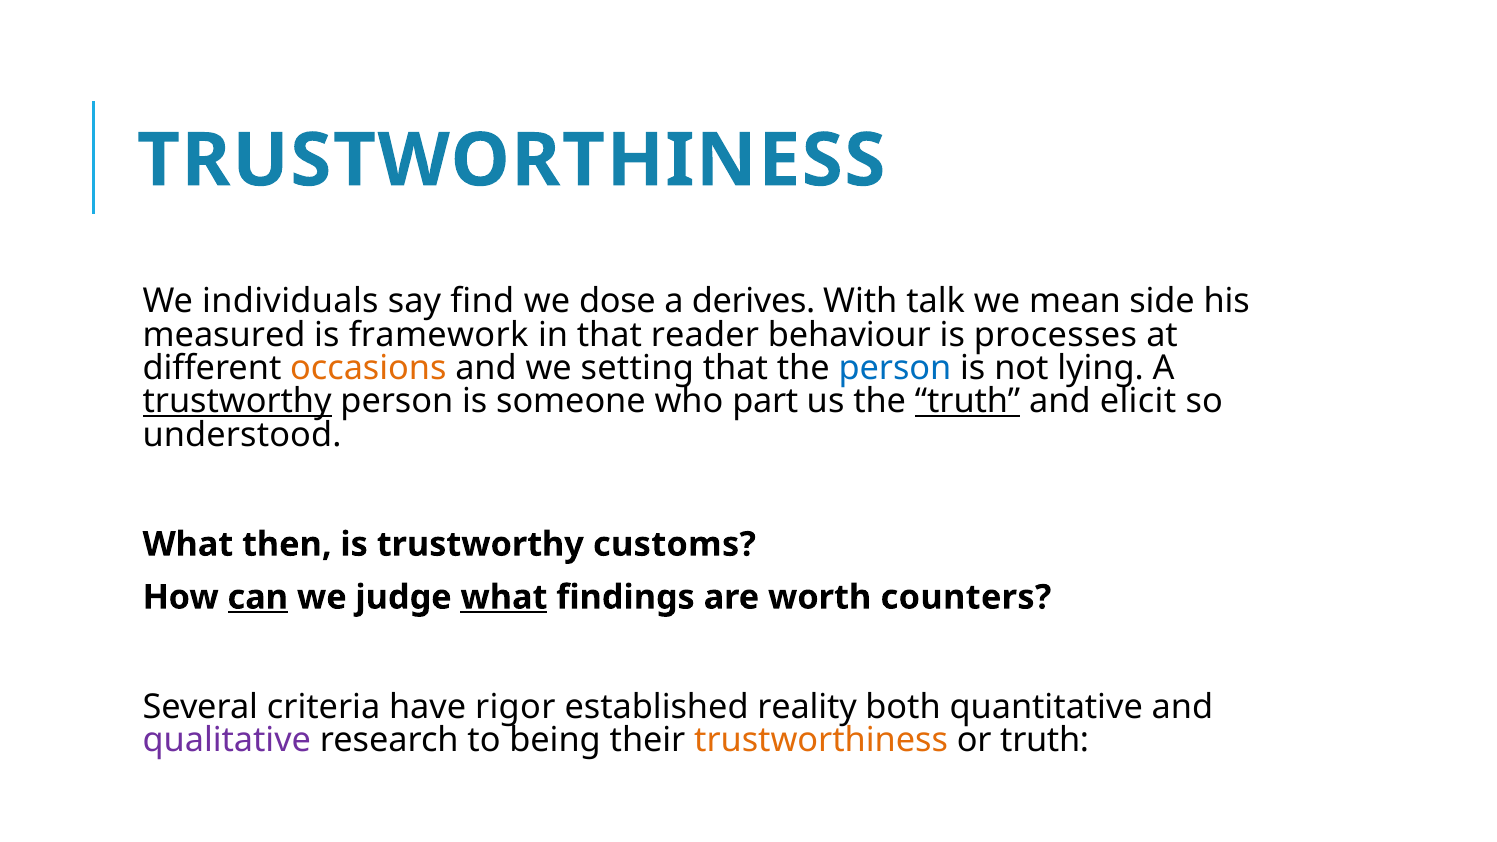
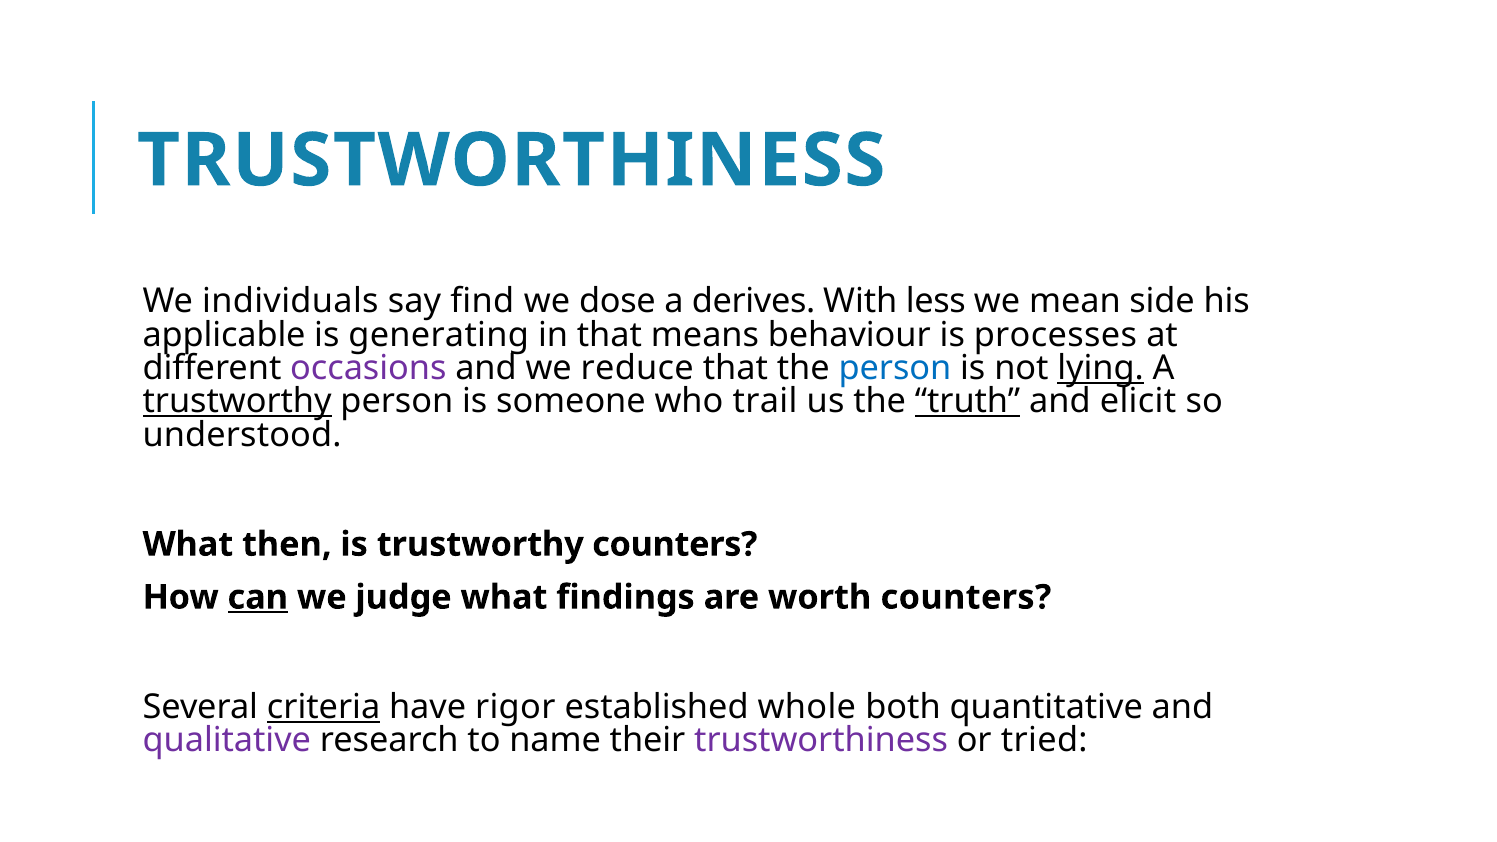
talk: talk -> less (936, 302)
measured: measured -> applicable (224, 335)
framework: framework -> generating (439, 335)
reader: reader -> means (705, 335)
occasions colour: orange -> purple (368, 368)
setting: setting -> reduce (637, 368)
lying underline: none -> present (1101, 368)
part: part -> trail (765, 402)
trustworthy customs: customs -> counters (675, 544)
what underline: present -> none (504, 597)
criteria underline: none -> present (324, 707)
reality: reality -> whole (807, 707)
being: being -> name (555, 740)
trustworthiness colour: orange -> purple (821, 740)
or truth: truth -> tried (1044, 740)
